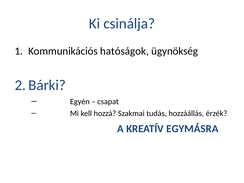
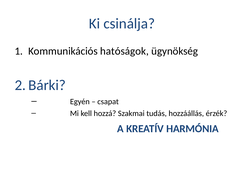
EGYMÁSRA: EGYMÁSRA -> HARMÓNIA (192, 129)
